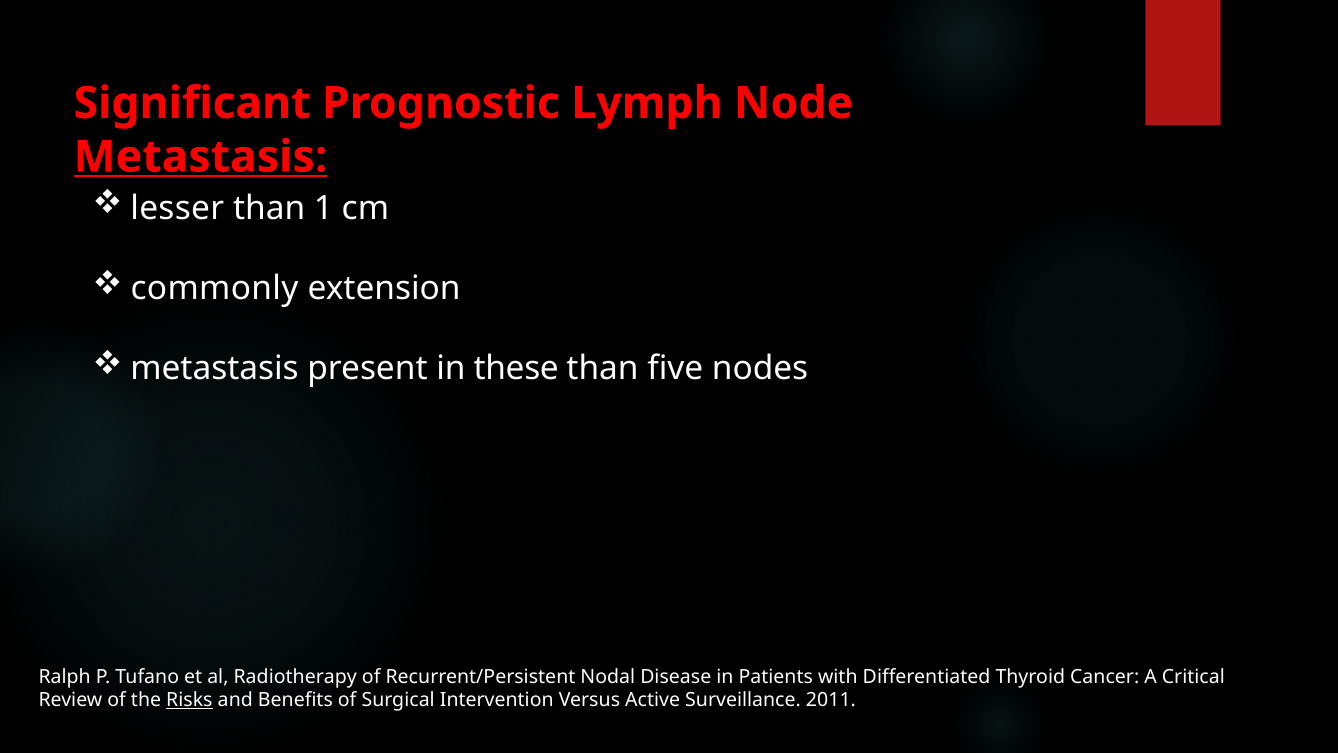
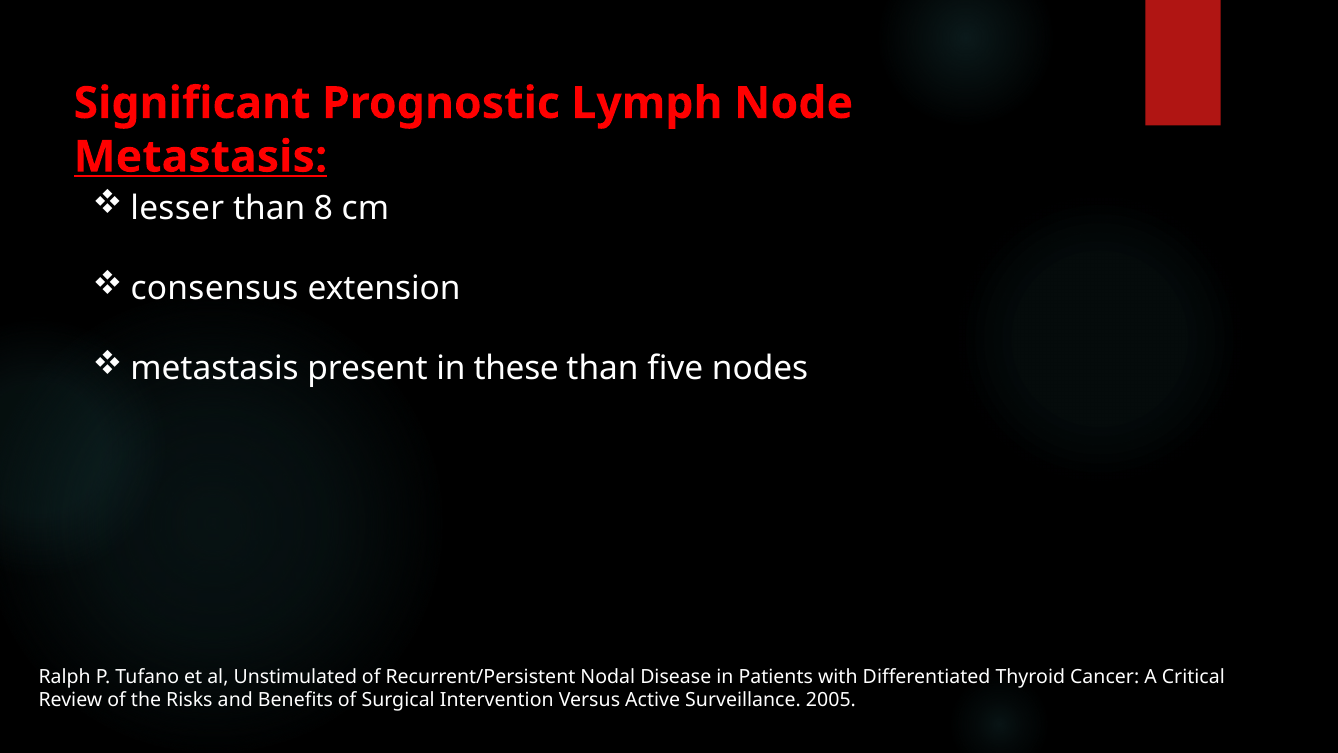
1: 1 -> 8 (324, 208)
commonly: commonly -> consensus (214, 288)
Radiotherapy: Radiotherapy -> Unstimulated (295, 677)
Risks underline: present -> none (189, 700)
2011: 2011 -> 2005 (831, 700)
